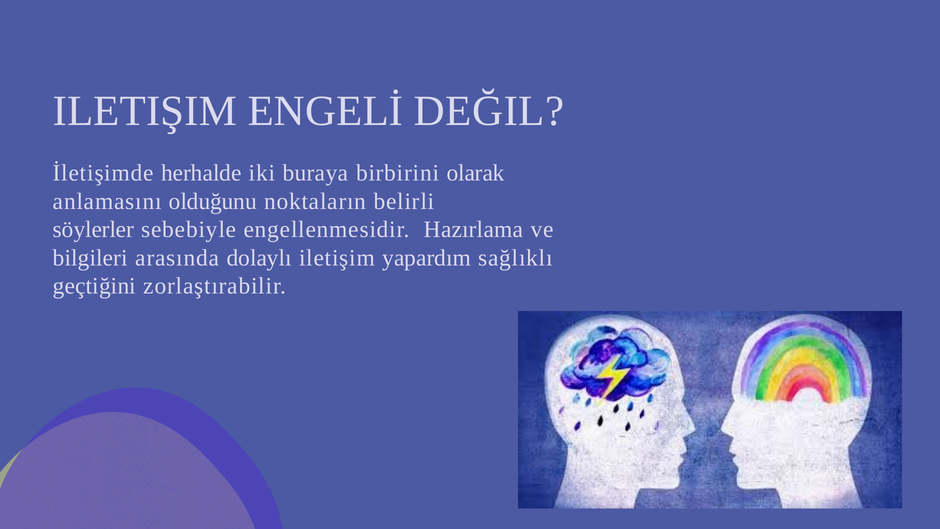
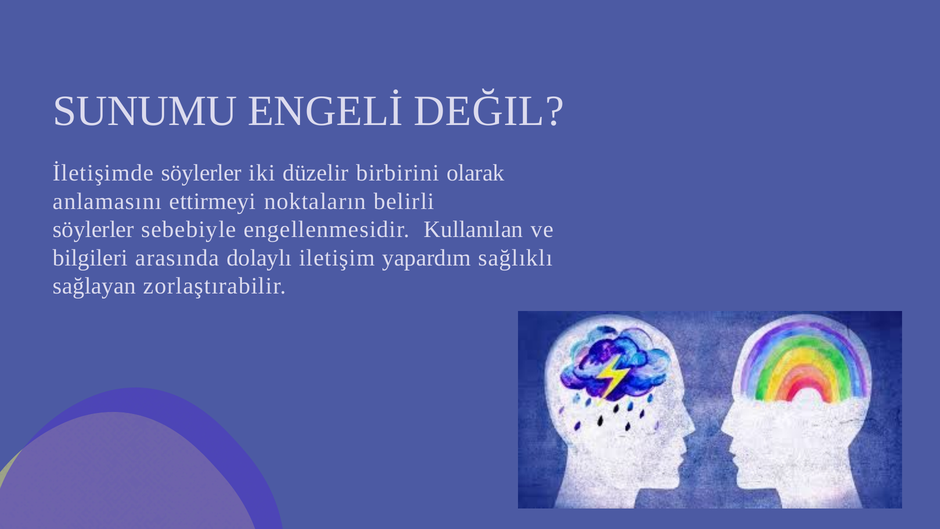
ILETIŞIM: ILETIŞIM -> SUNUMU (145, 111)
İletişimde herhalde: herhalde -> söylerler (201, 173)
buraya: buraya -> düzelir (316, 173)
olduğunu: olduğunu -> ettirmeyi (213, 201)
Hazırlama: Hazırlama -> Kullanılan (474, 230)
geçtiğini: geçtiğini -> sağlayan (94, 286)
